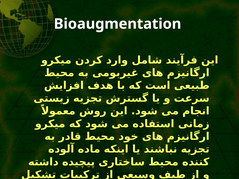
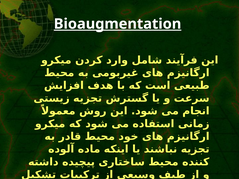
Bioaugmentation underline: none -> present (118, 24)
